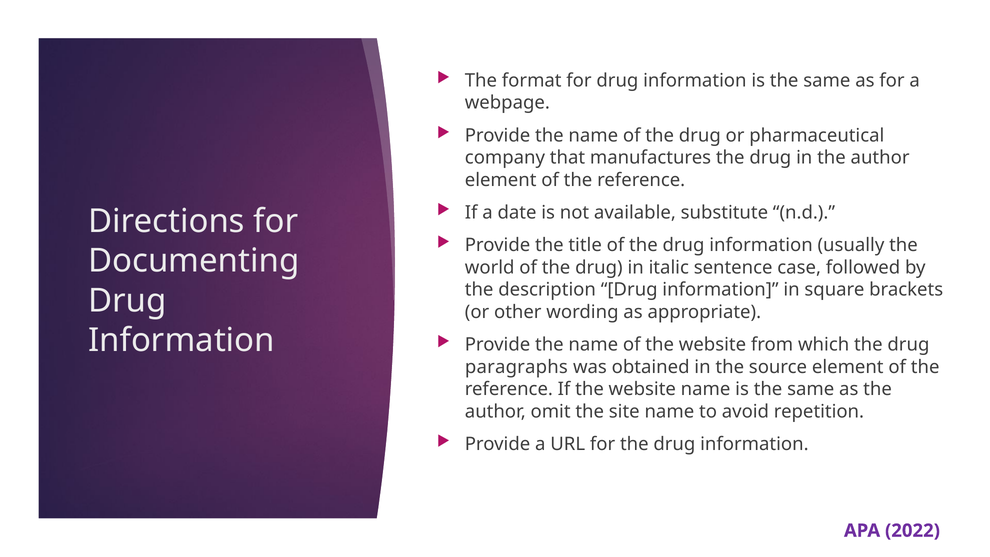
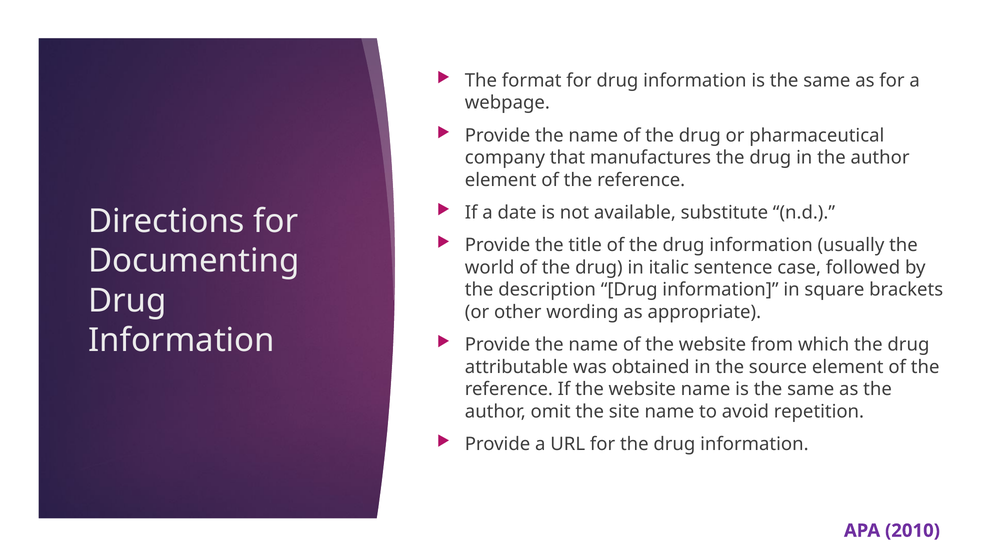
paragraphs: paragraphs -> attributable (516, 367)
2022: 2022 -> 2010 (913, 531)
